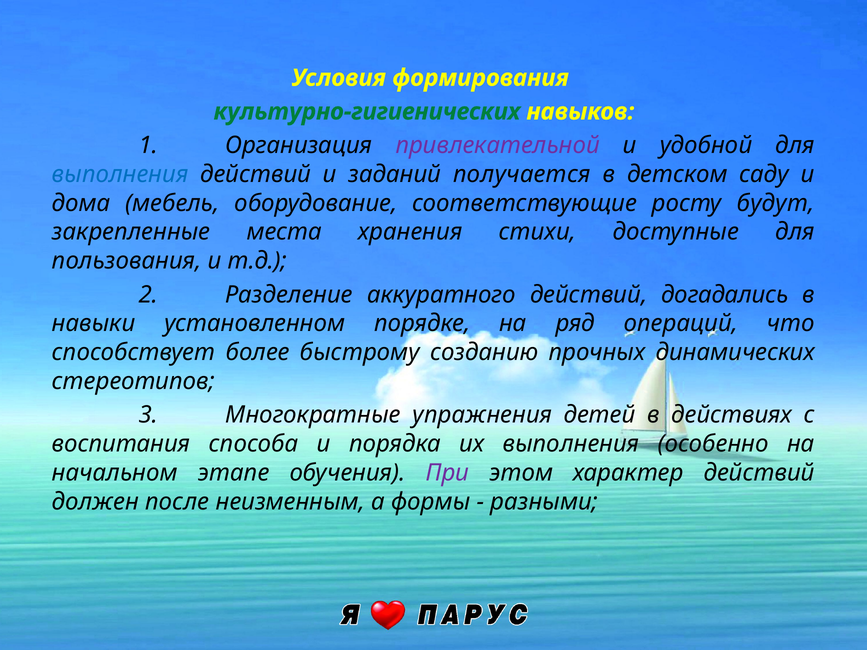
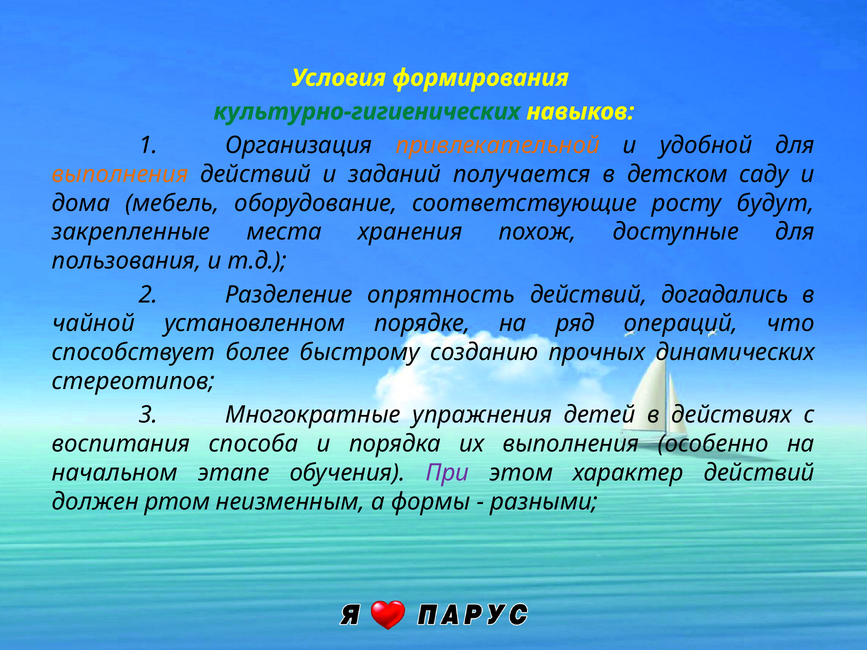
привлекательной colour: purple -> orange (498, 145)
выполнения colour: blue -> orange (120, 174)
стихи: стихи -> похож (538, 232)
аккуратного: аккуратного -> опрятность (441, 295)
навыки: навыки -> чайной (93, 324)
после: после -> ртом (177, 502)
